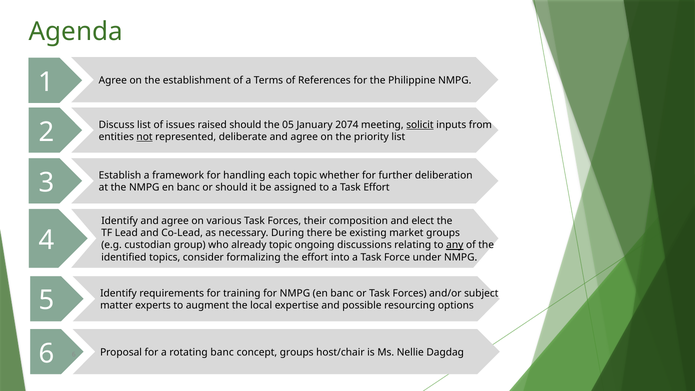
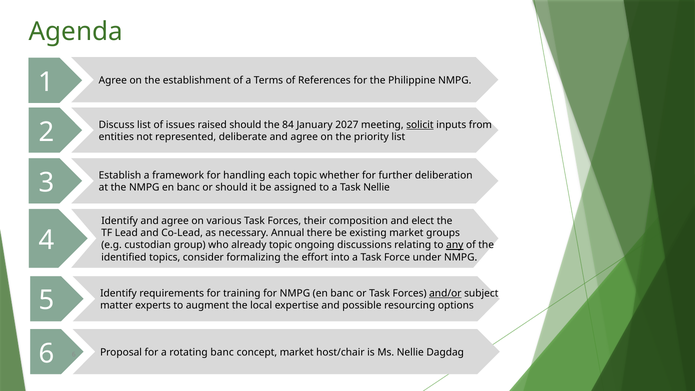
05: 05 -> 84 (288, 125)
2074: 2074 -> 2027 (347, 125)
not underline: present -> none (145, 137)
Task Effort: Effort -> Nellie (377, 188)
During: During -> Annual (288, 233)
and/or underline: none -> present (445, 293)
concept groups: groups -> market (297, 352)
